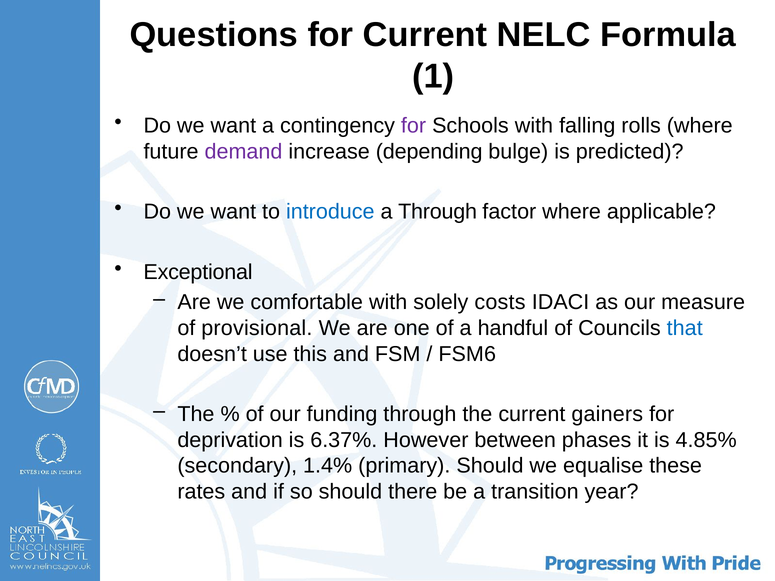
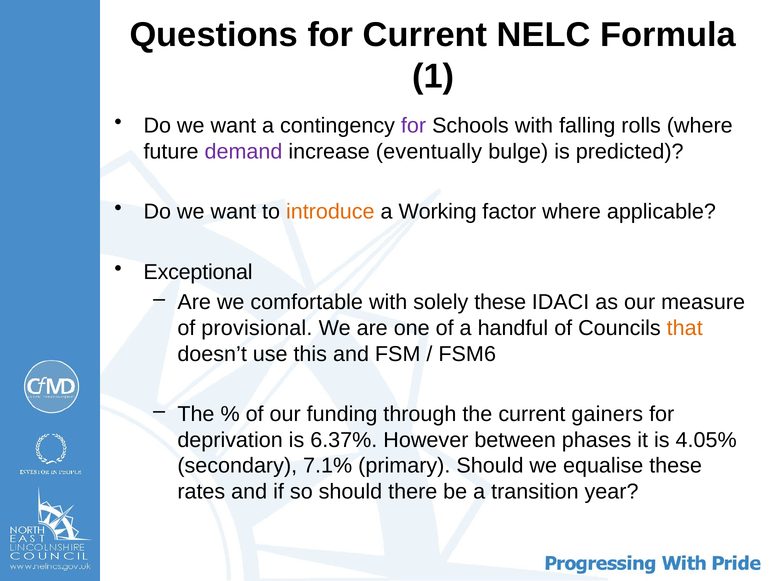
depending: depending -> eventually (429, 152)
introduce colour: blue -> orange (330, 212)
a Through: Through -> Working (438, 212)
solely costs: costs -> these (500, 302)
that colour: blue -> orange (685, 328)
4.85%: 4.85% -> 4.05% (706, 440)
1.4%: 1.4% -> 7.1% (328, 466)
